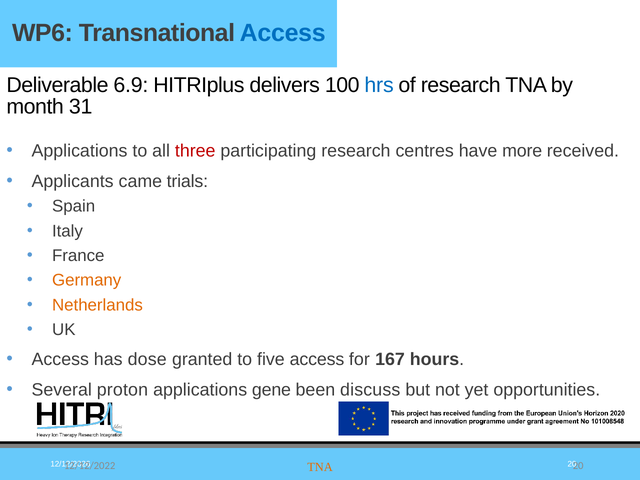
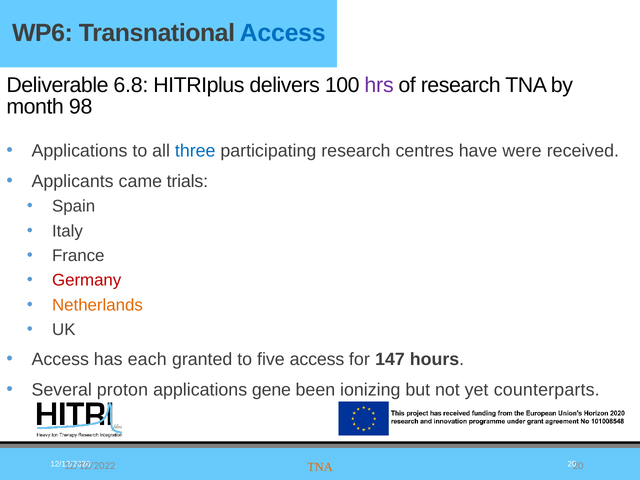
6.9: 6.9 -> 6.8 (131, 85)
hrs colour: blue -> purple (379, 85)
31: 31 -> 98 (81, 107)
three colour: red -> blue (195, 151)
more: more -> were (522, 151)
Germany colour: orange -> red (87, 280)
dose: dose -> each (147, 360)
167: 167 -> 147 (390, 360)
discuss: discuss -> ionizing (370, 390)
opportunities: opportunities -> counterparts (547, 390)
